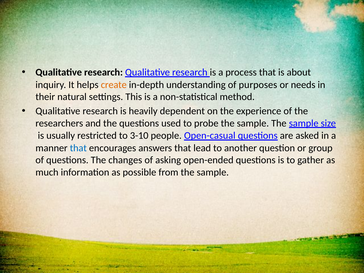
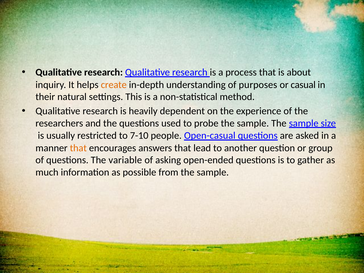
needs: needs -> casual (303, 85)
3-10: 3-10 -> 7-10 (139, 136)
that colour: blue -> orange (78, 148)
changes: changes -> variable (125, 160)
